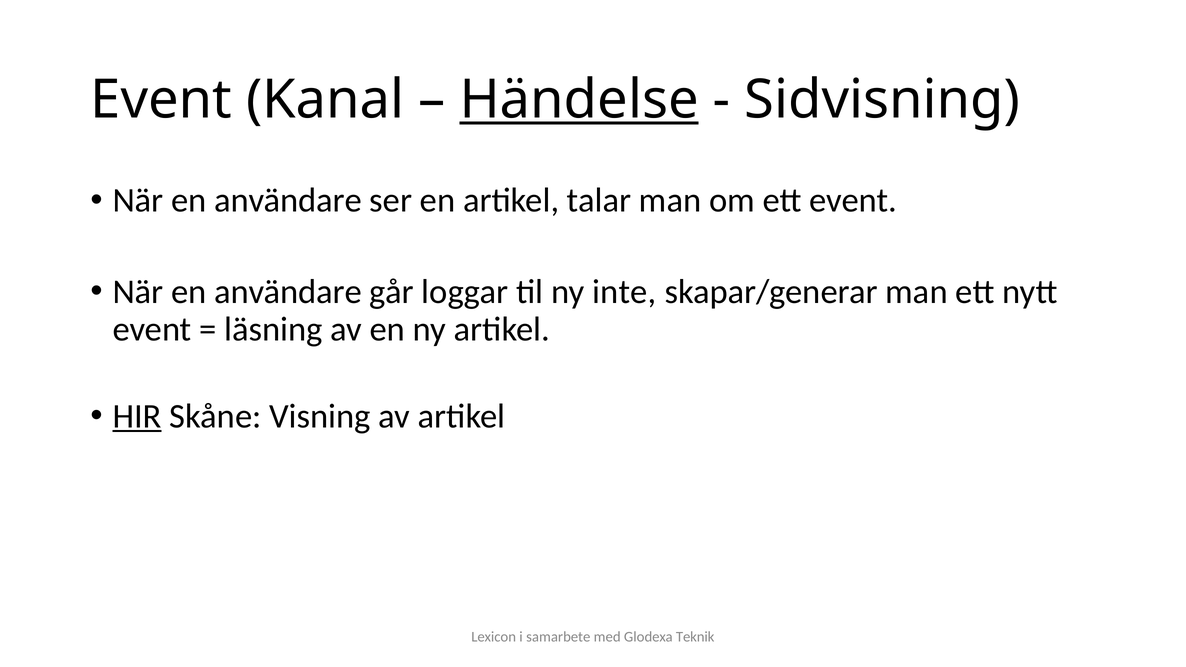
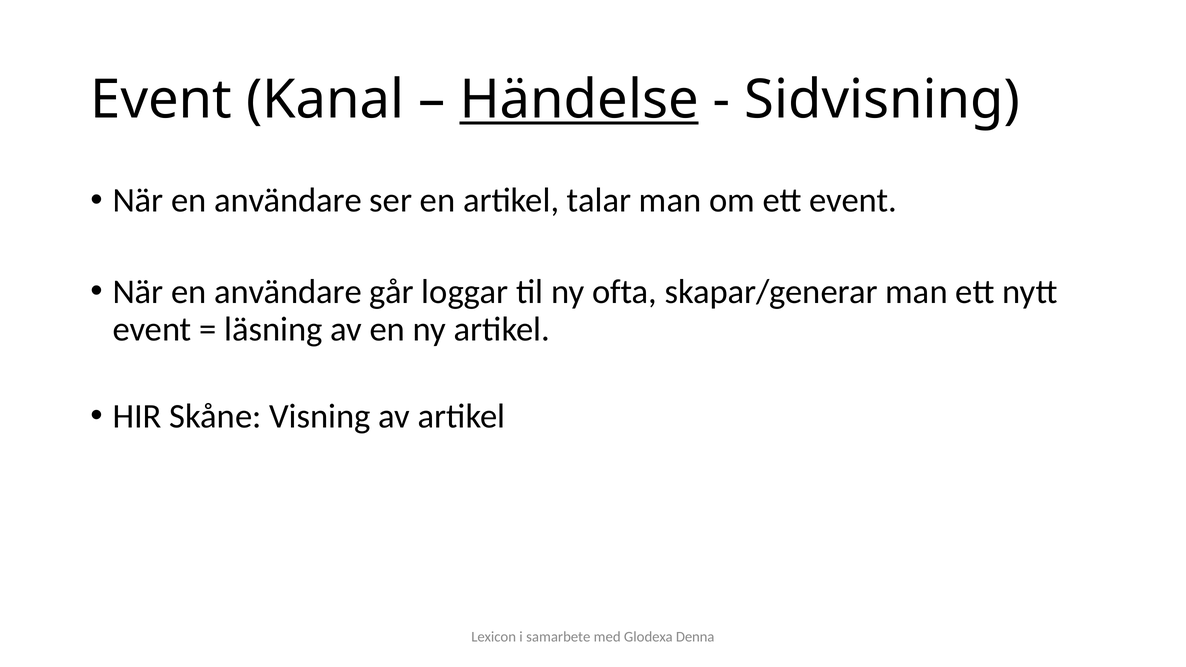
inte: inte -> ofta (625, 292)
HIR underline: present -> none (137, 416)
Teknik: Teknik -> Denna (695, 637)
